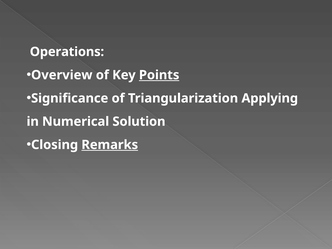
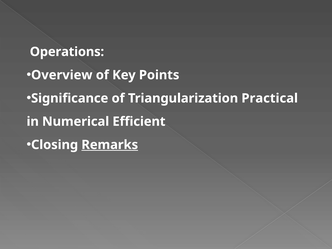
Points underline: present -> none (159, 75)
Applying: Applying -> Practical (270, 98)
Solution: Solution -> Efficient (139, 122)
